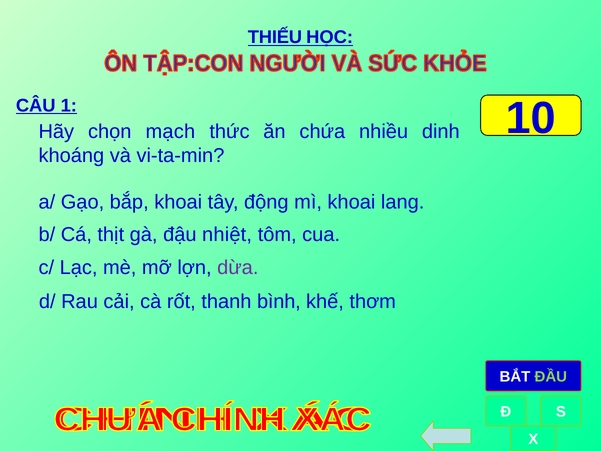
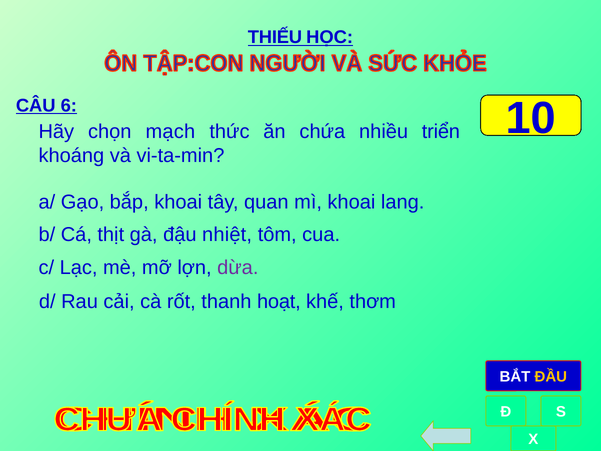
1: 1 -> 6 (69, 105)
dinh: dinh -> triển (441, 132)
động: động -> quan (266, 202)
bình: bình -> hoạt (279, 302)
ĐẦU colour: light green -> yellow (551, 377)
